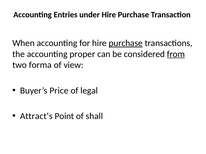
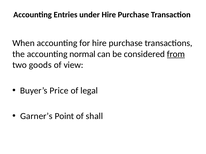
purchase underline: present -> none (126, 43)
proper: proper -> normal (83, 54)
forma: forma -> goods (40, 65)
Attract’s: Attract’s -> Garner’s (36, 116)
